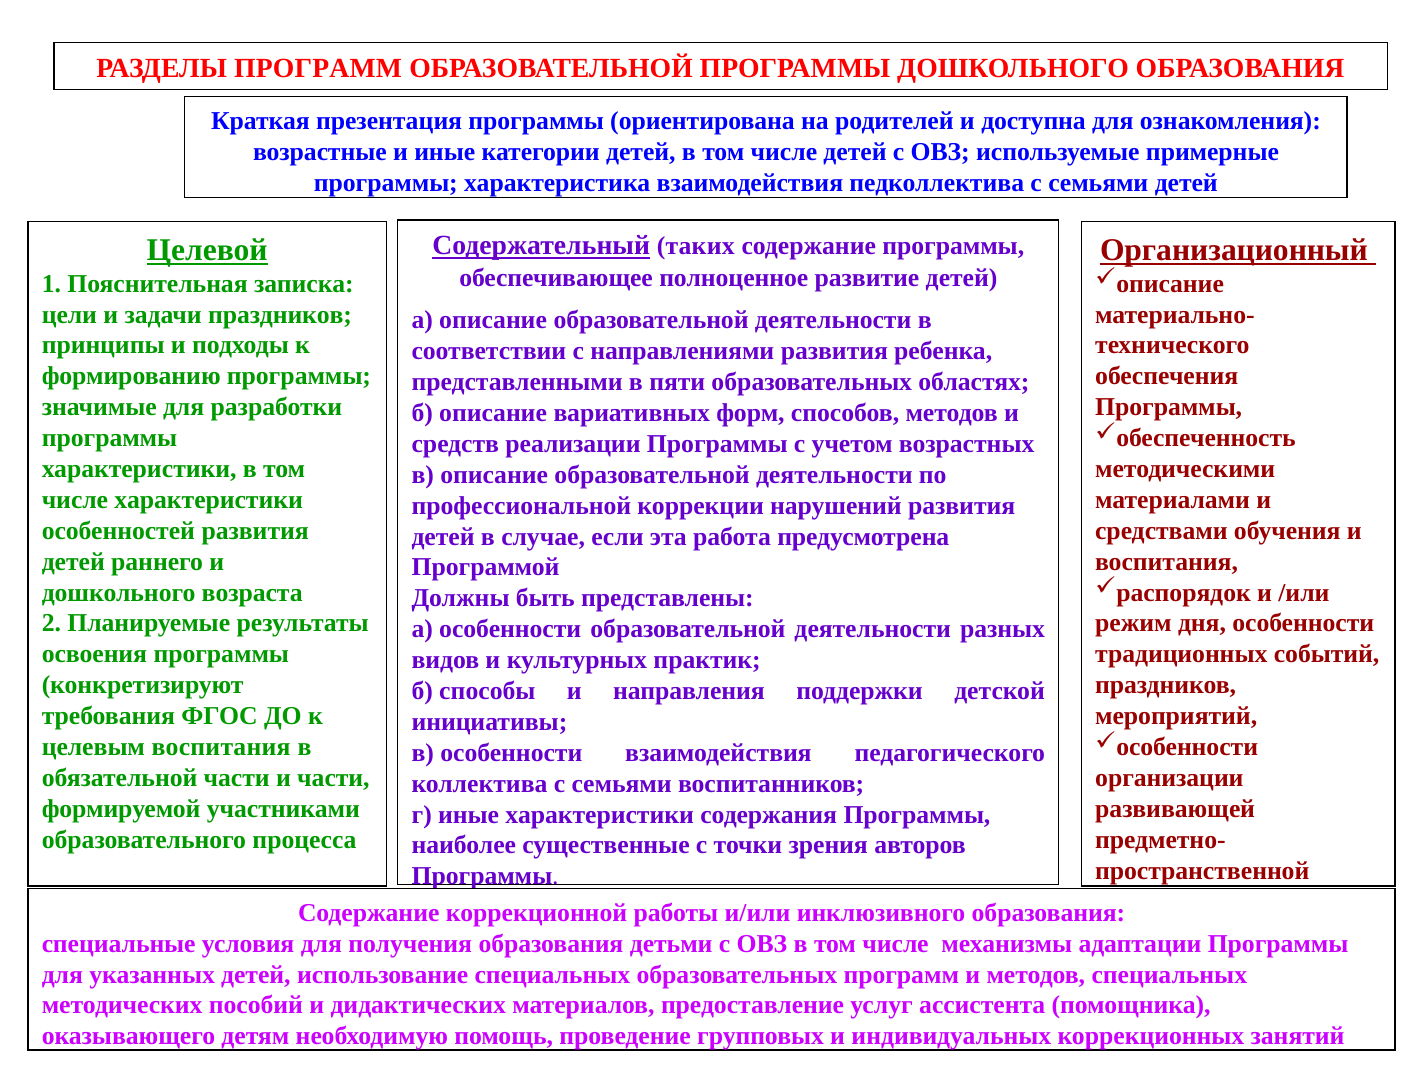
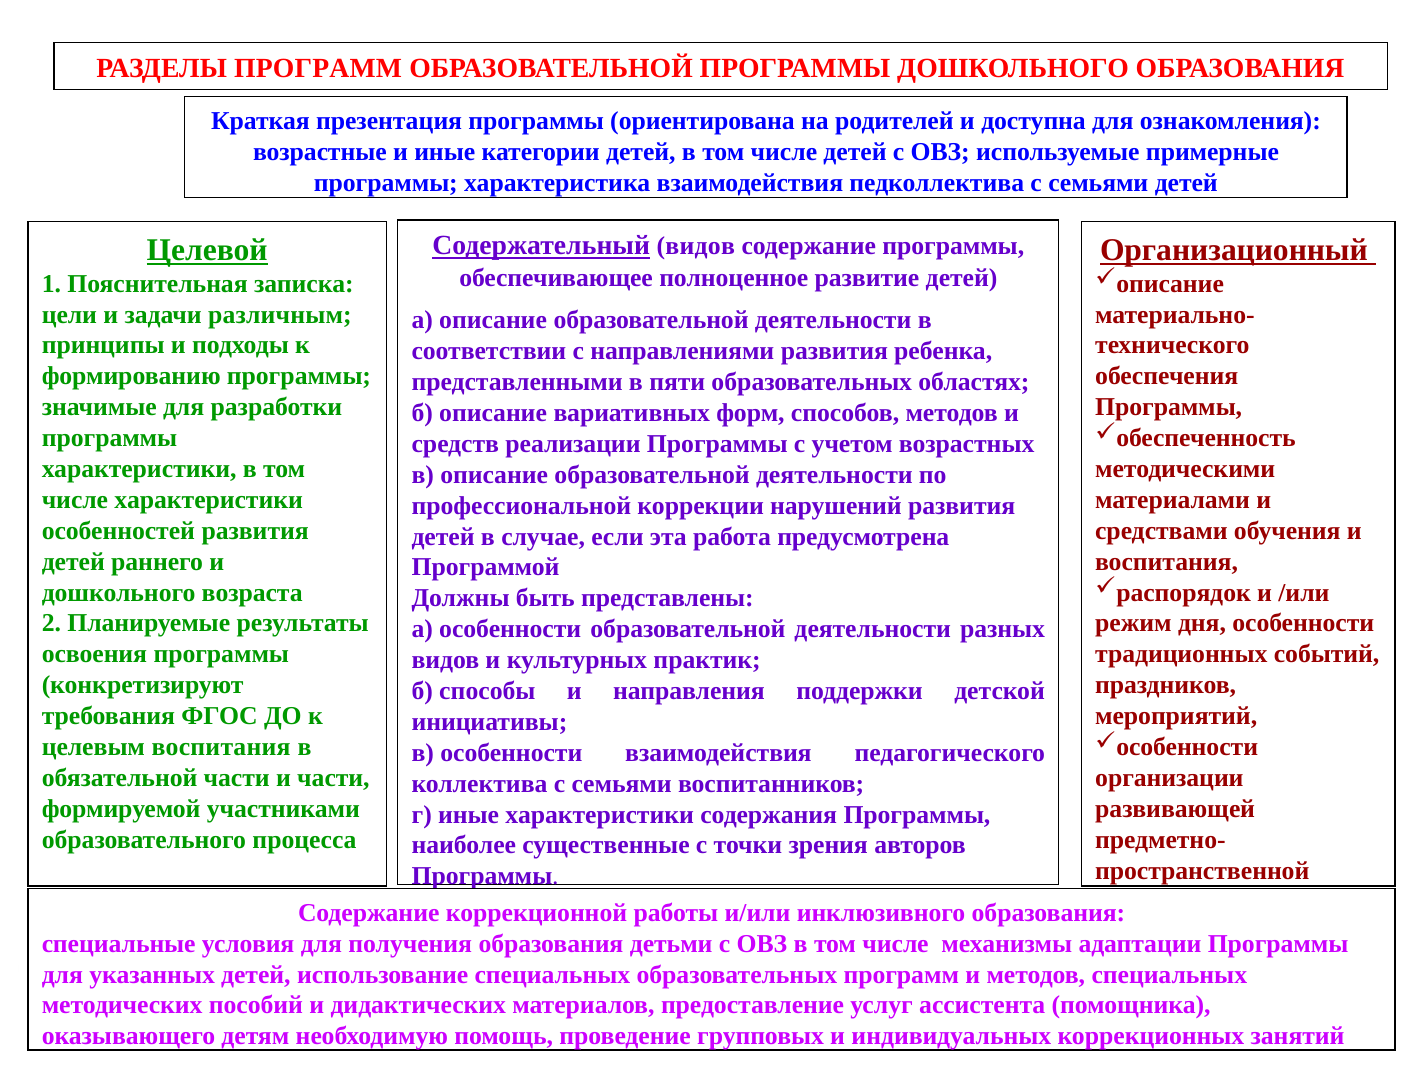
Содержательный таких: таких -> видов (696, 246)
задачи праздников: праздников -> различным (280, 314)
